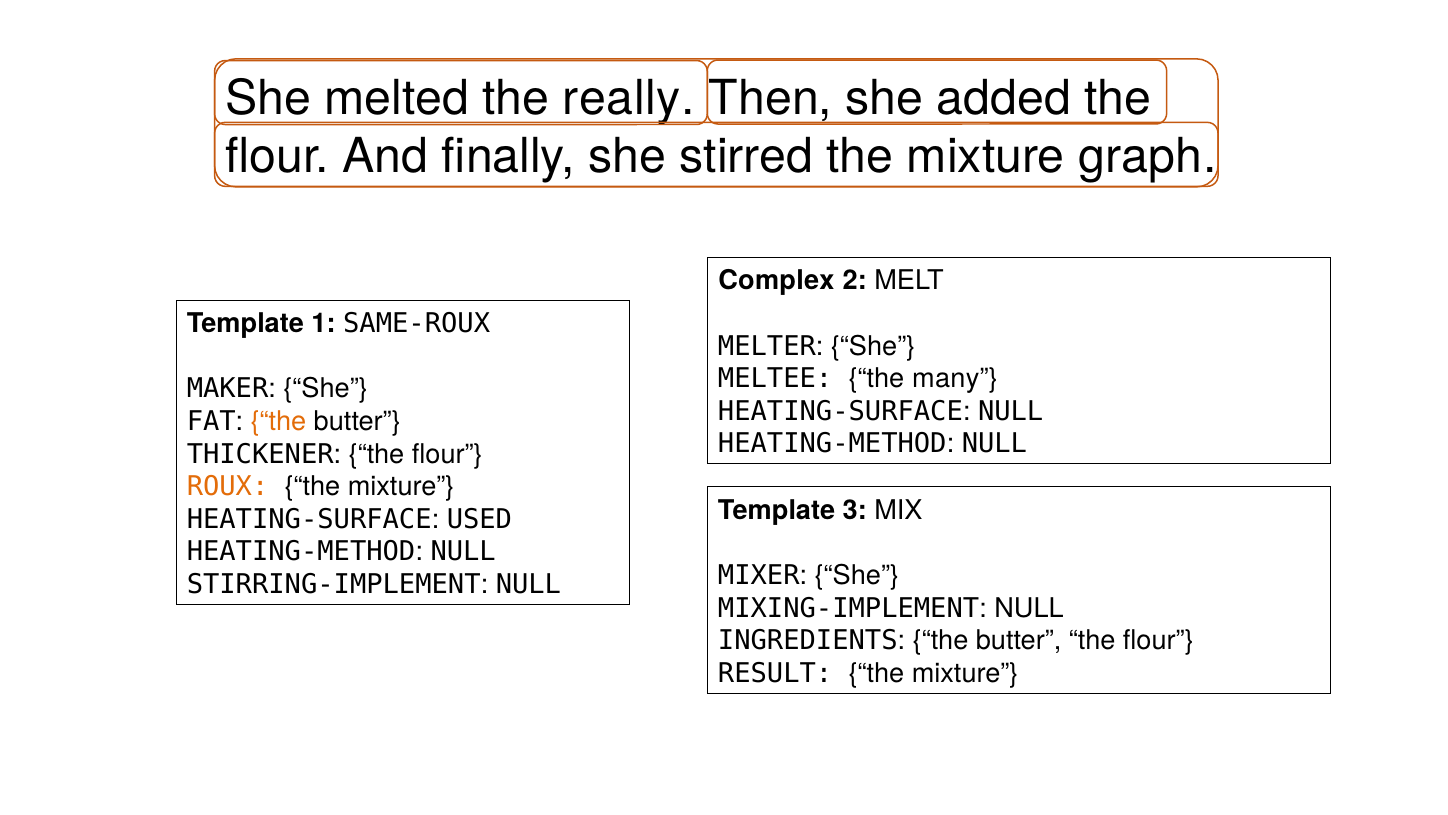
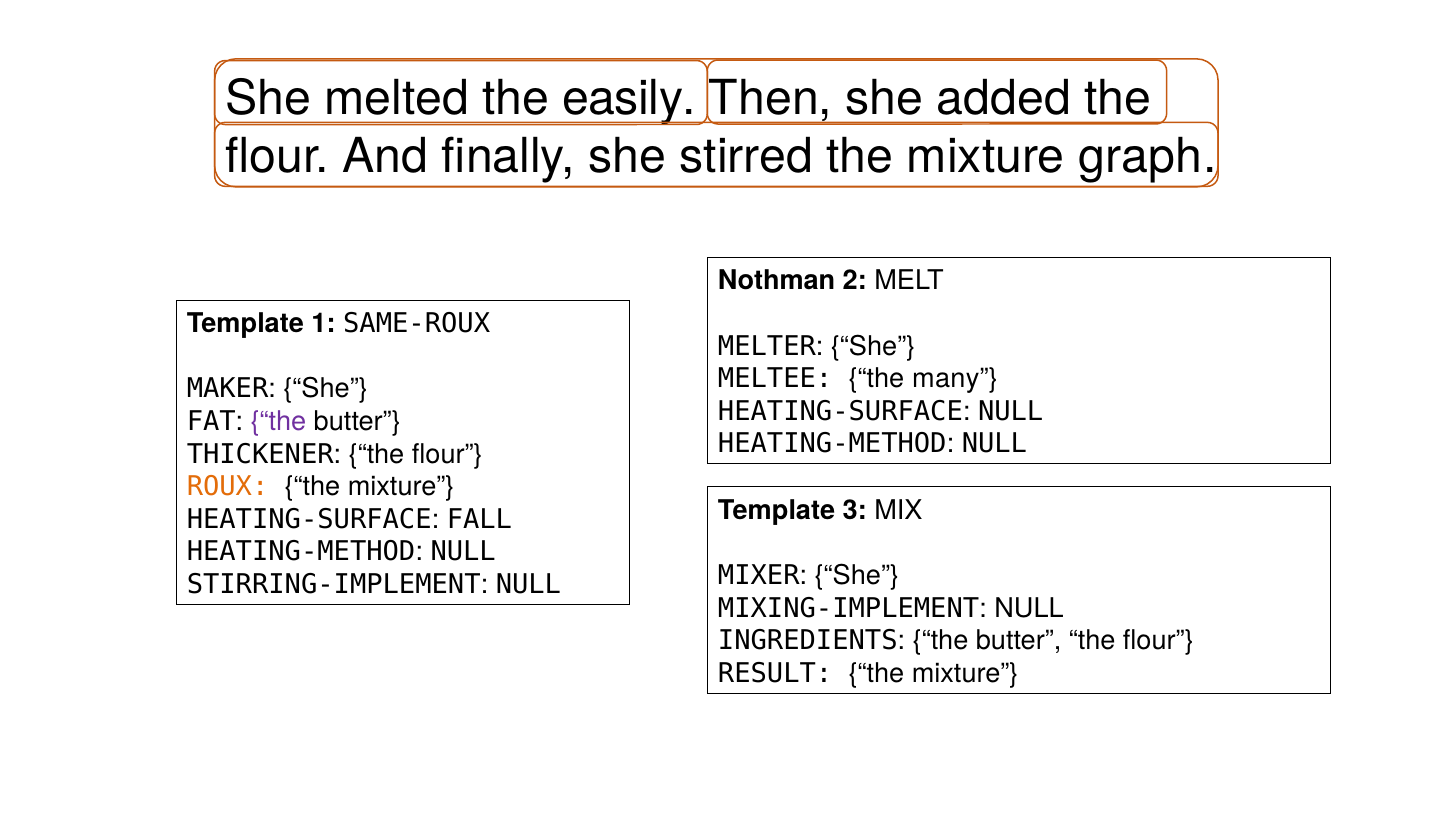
really: really -> easily (629, 98)
Complex: Complex -> Nothman (777, 281)
the colour: orange -> purple (278, 421)
USED: USED -> FALL (479, 519)
